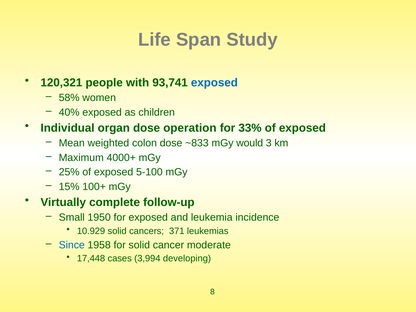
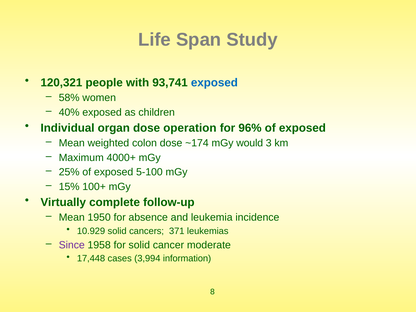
33%: 33% -> 96% (250, 128)
~833: ~833 -> ~174 (197, 143)
Small: Small -> Mean (72, 218)
for exposed: exposed -> absence (148, 218)
Since colour: blue -> purple (72, 245)
developing: developing -> information (187, 259)
